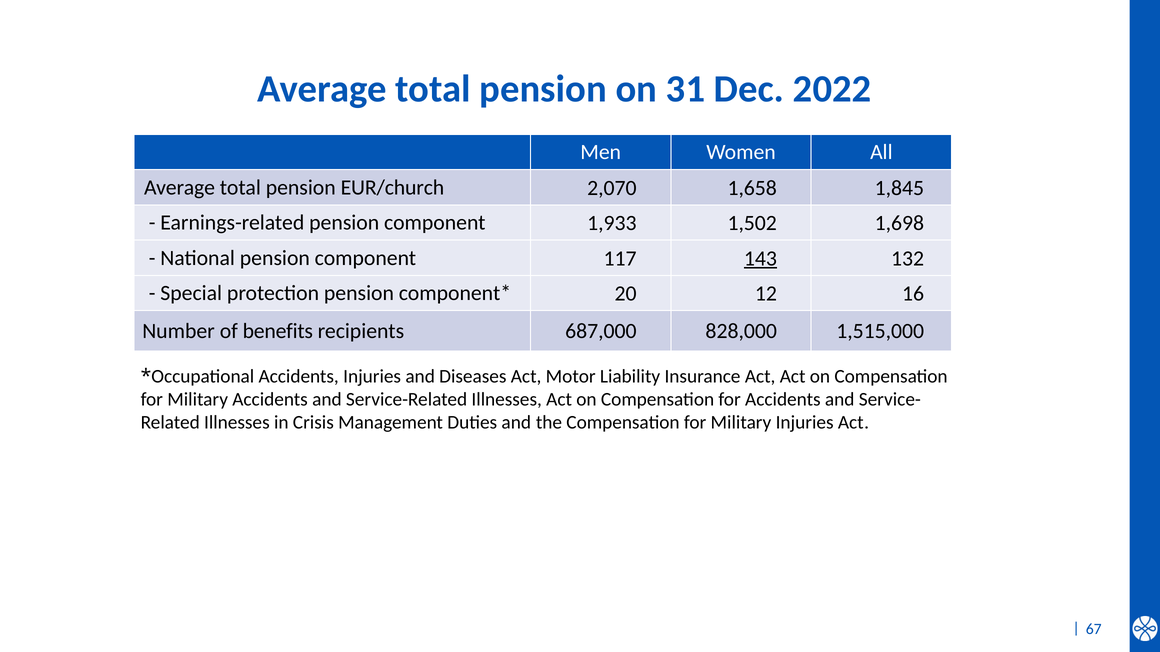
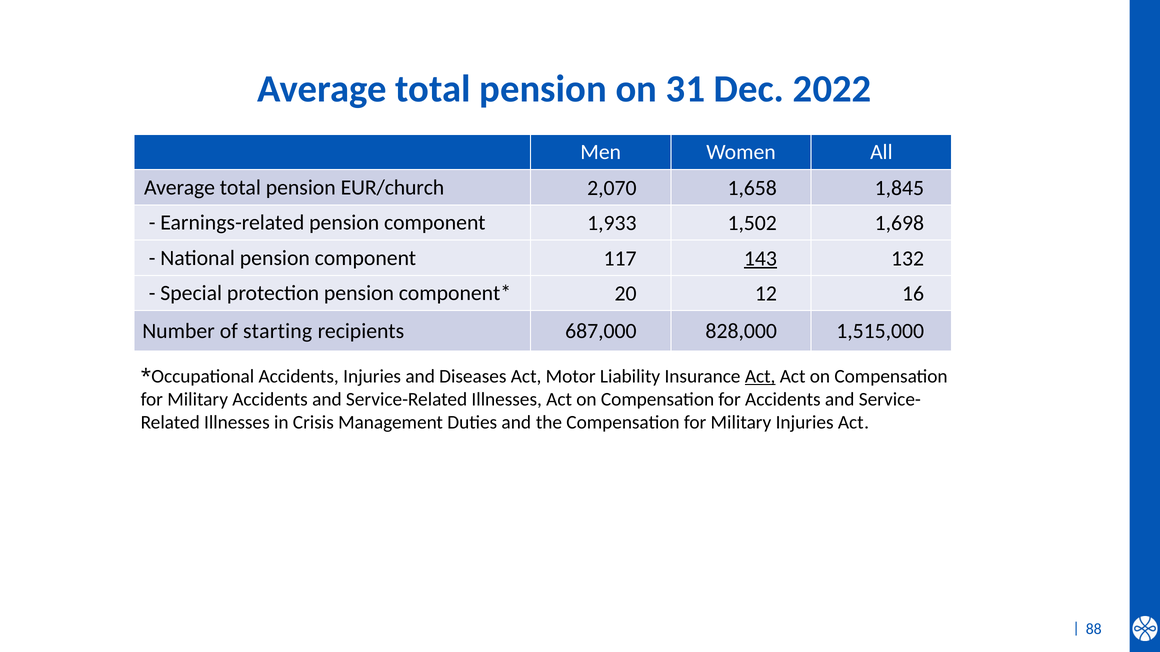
benefits: benefits -> starting (278, 331)
Act underline: none -> present (760, 376)
67: 67 -> 88 (1094, 629)
